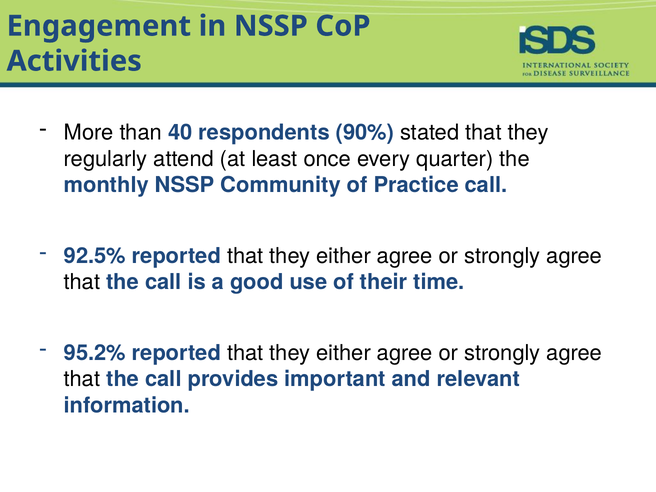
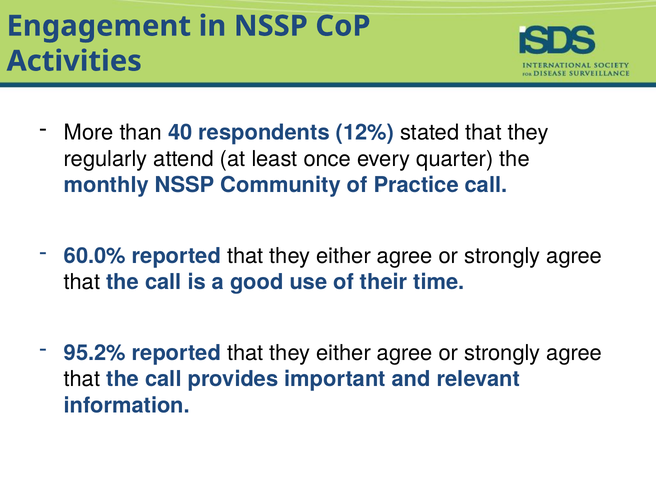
90%: 90% -> 12% (365, 133)
92.5%: 92.5% -> 60.0% (95, 256)
